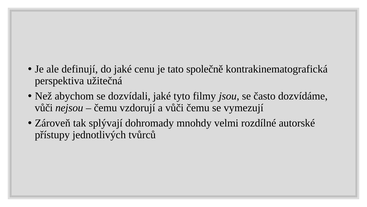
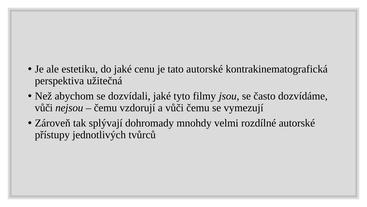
definují: definují -> estetiku (80, 69)
tato společně: společně -> autorské (205, 69)
